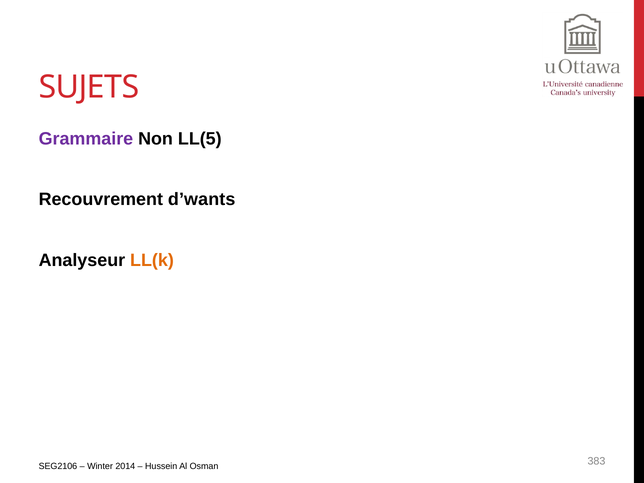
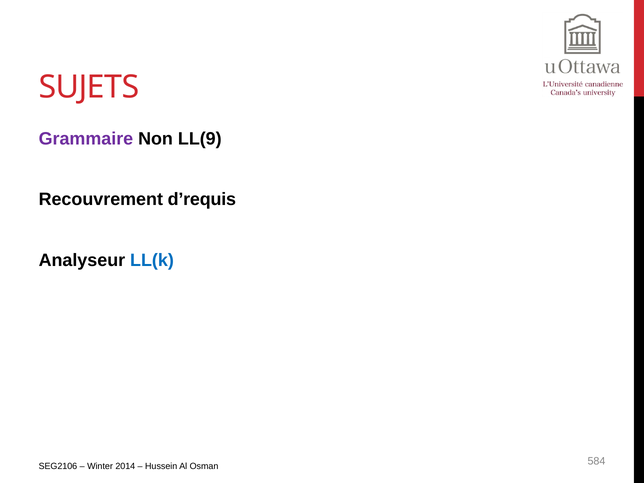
LL(5: LL(5 -> LL(9 (200, 139)
d’wants: d’wants -> d’requis (202, 199)
LL(k colour: orange -> blue (152, 260)
383: 383 -> 584 (596, 461)
